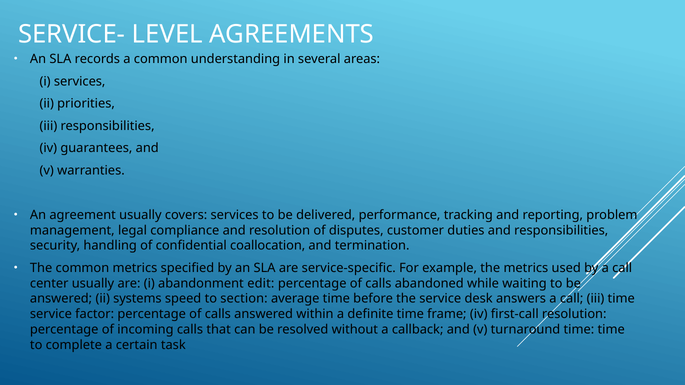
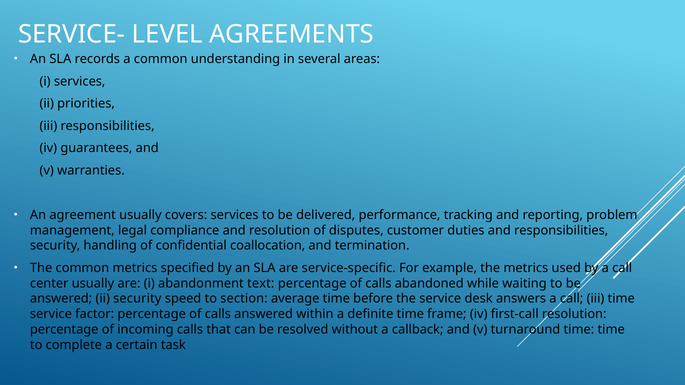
edit: edit -> text (261, 284)
ii systems: systems -> security (137, 299)
